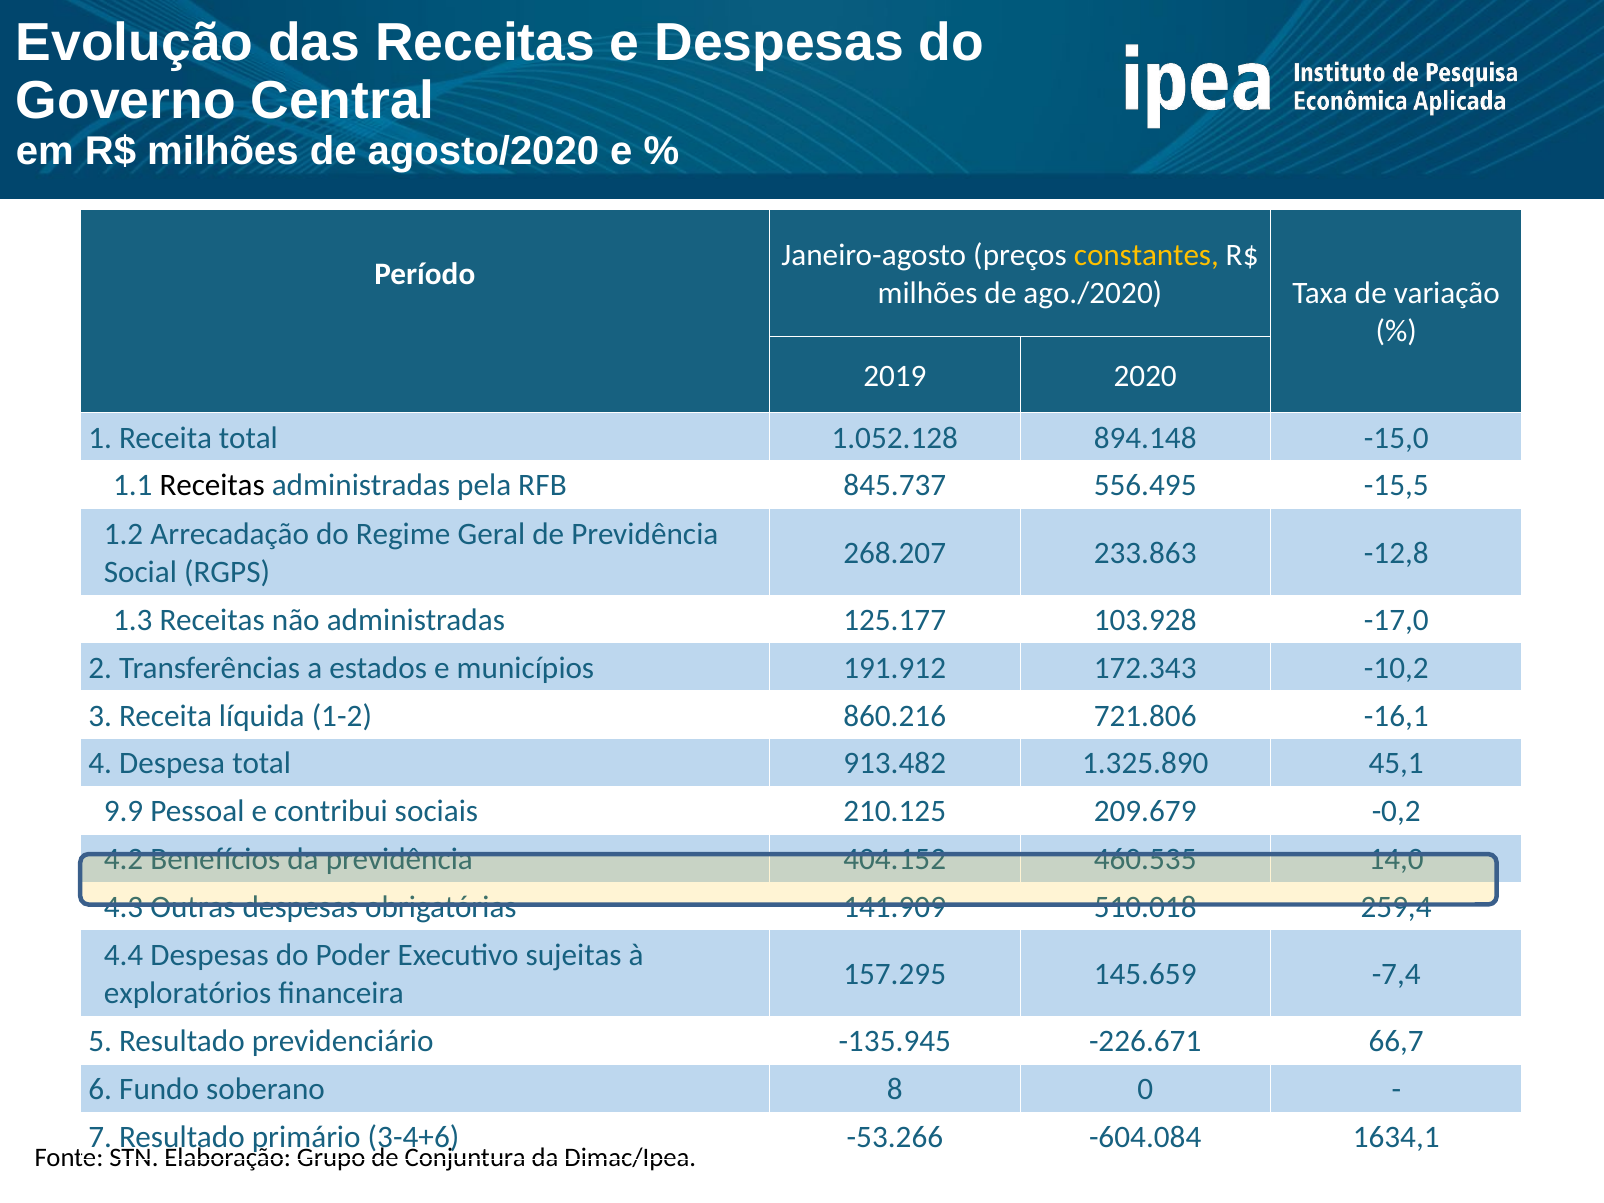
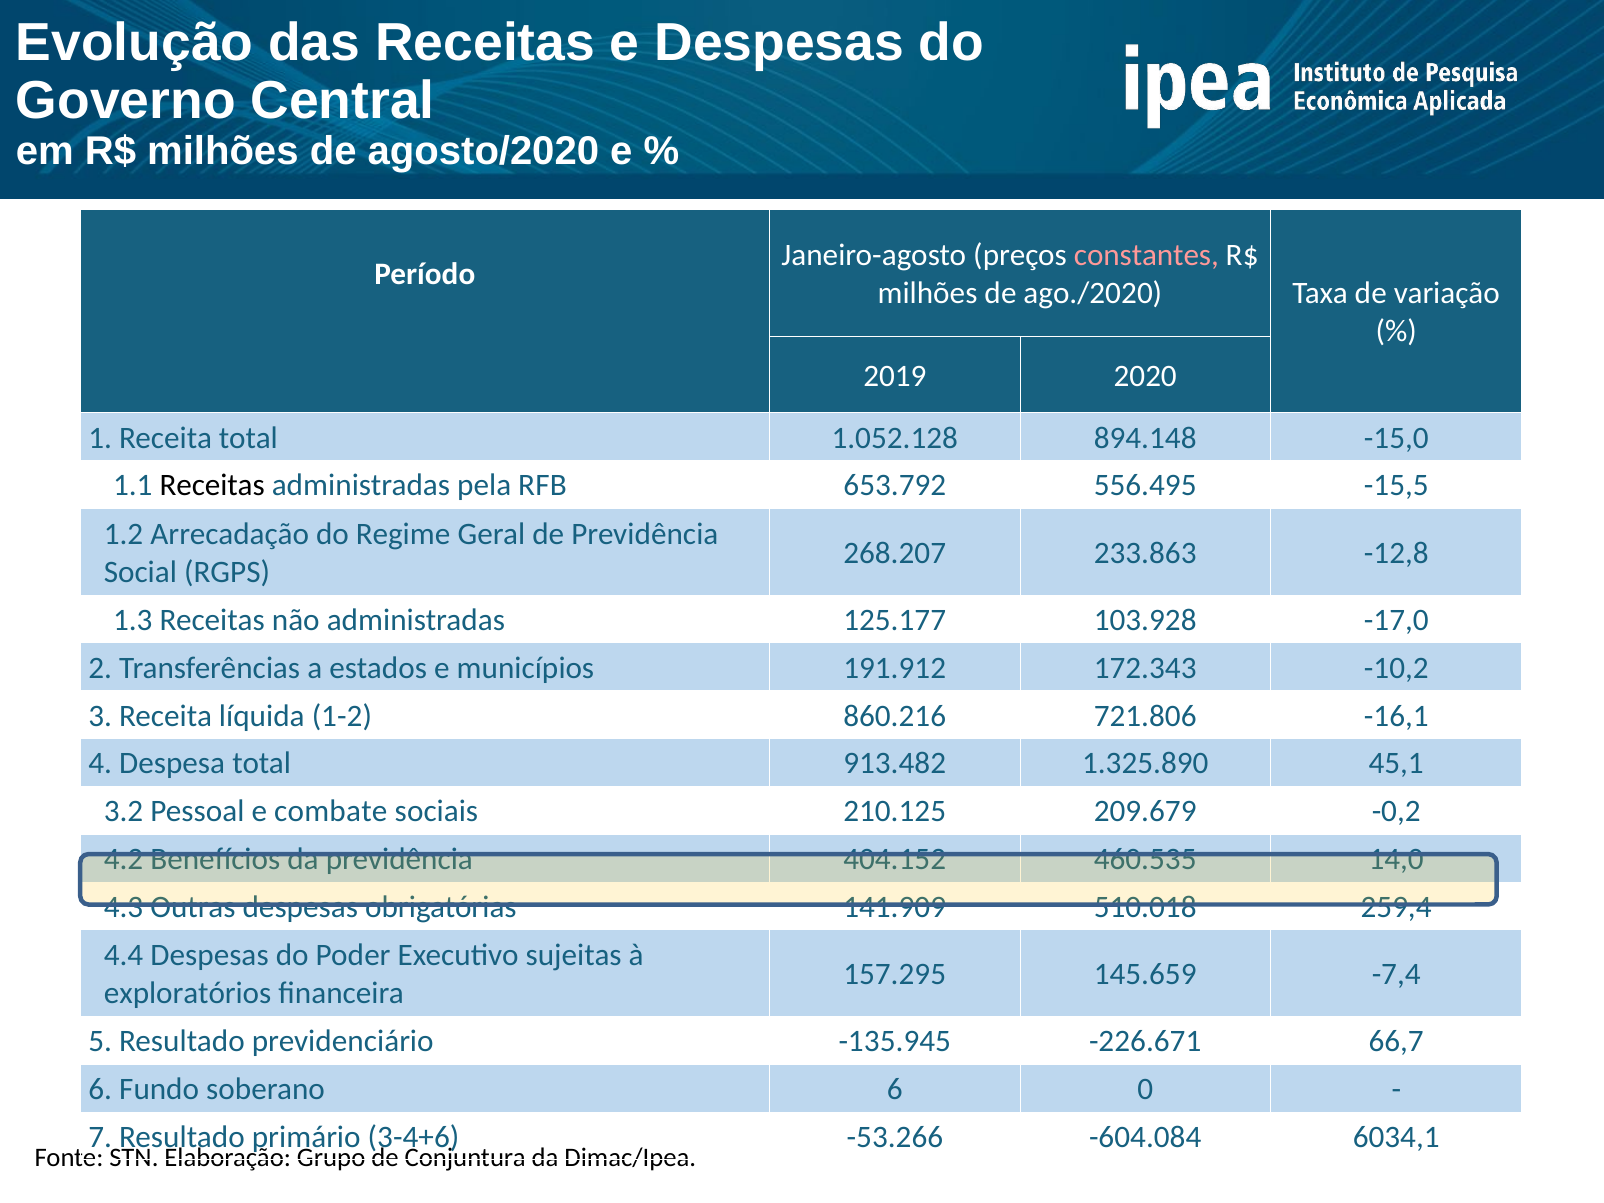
constantes colour: yellow -> pink (1146, 255)
845.737: 845.737 -> 653.792 (895, 486)
9.9: 9.9 -> 3.2 (124, 811)
contribui: contribui -> combate (331, 811)
soberano 8: 8 -> 6 (895, 1089)
1634,1: 1634,1 -> 6034,1 (1396, 1137)
